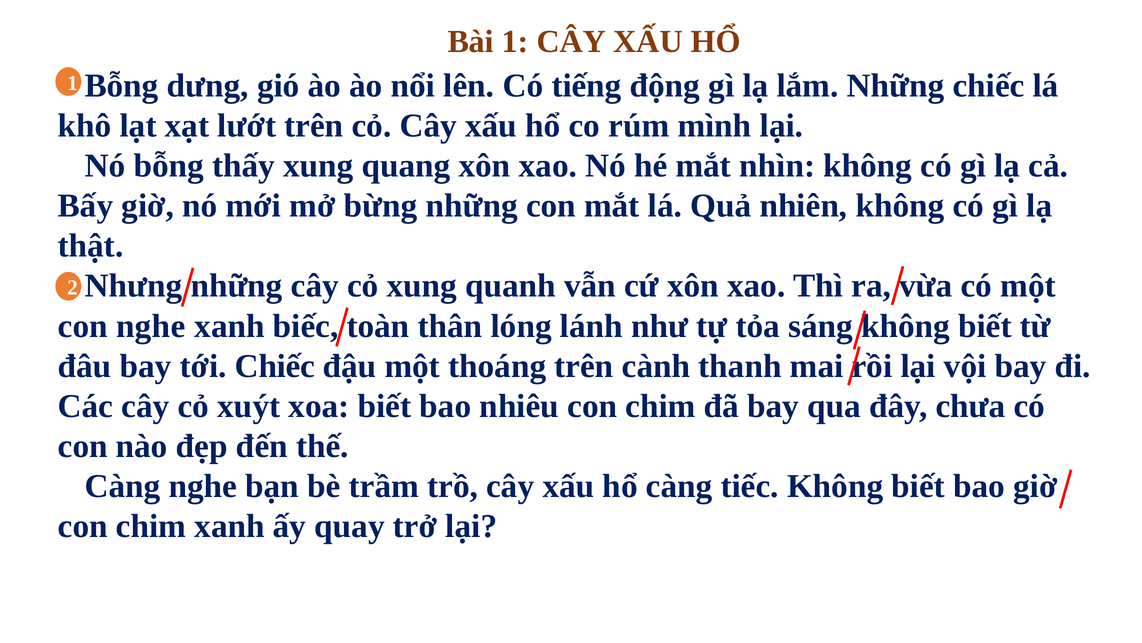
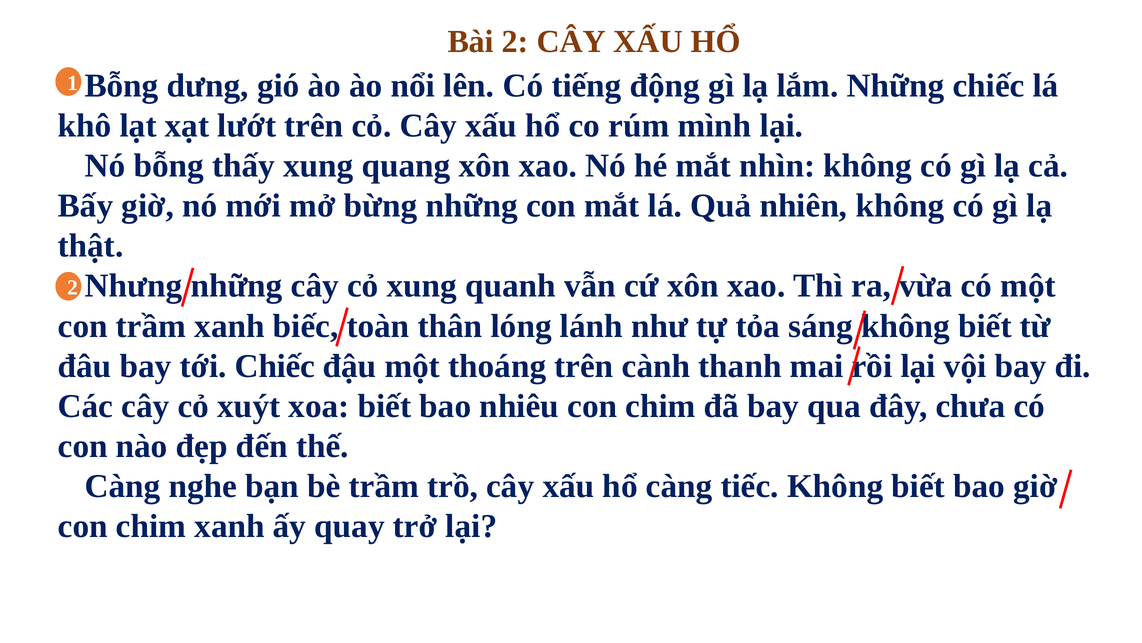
Bài 1: 1 -> 2 (515, 42)
con nghe: nghe -> trầm (151, 326)
